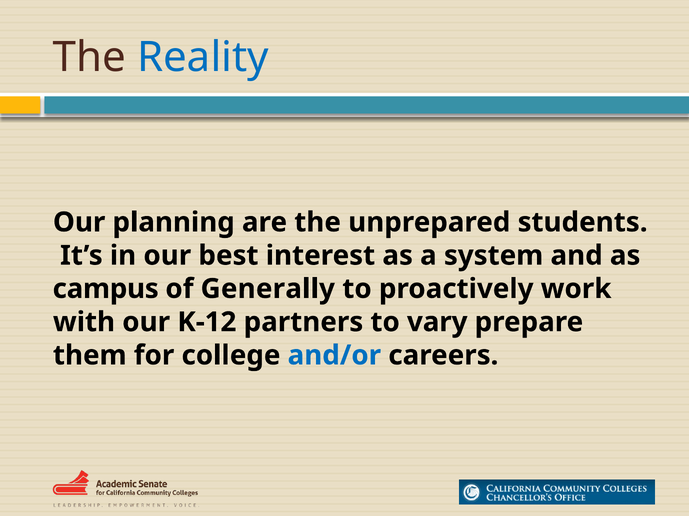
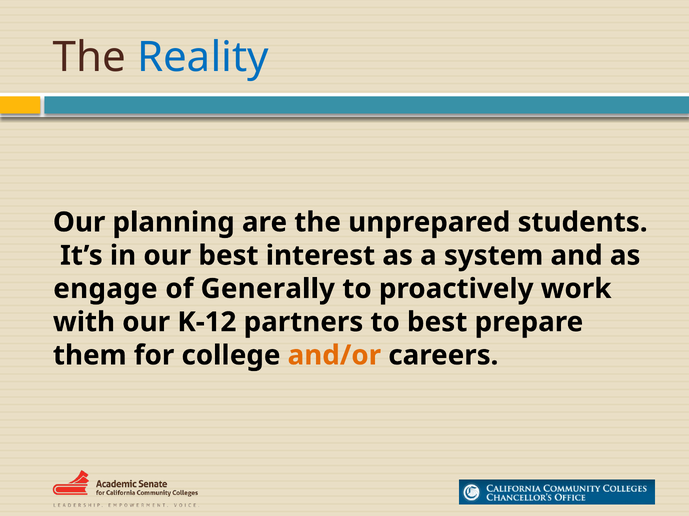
campus: campus -> engage (105, 289)
to vary: vary -> best (437, 323)
and/or colour: blue -> orange (334, 356)
